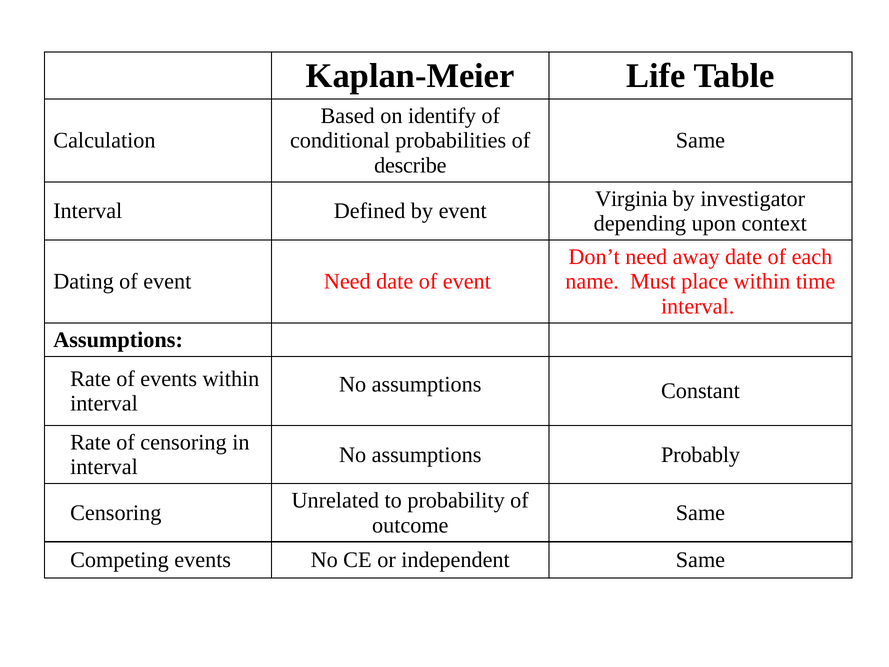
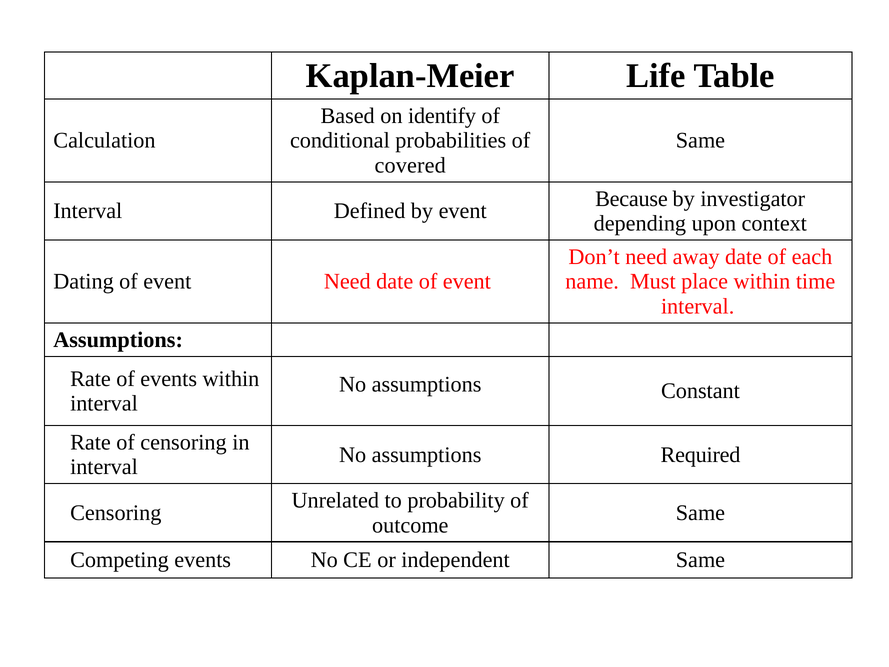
describe: describe -> covered (410, 165)
Virginia: Virginia -> Because (631, 199)
Probably: Probably -> Required (701, 455)
